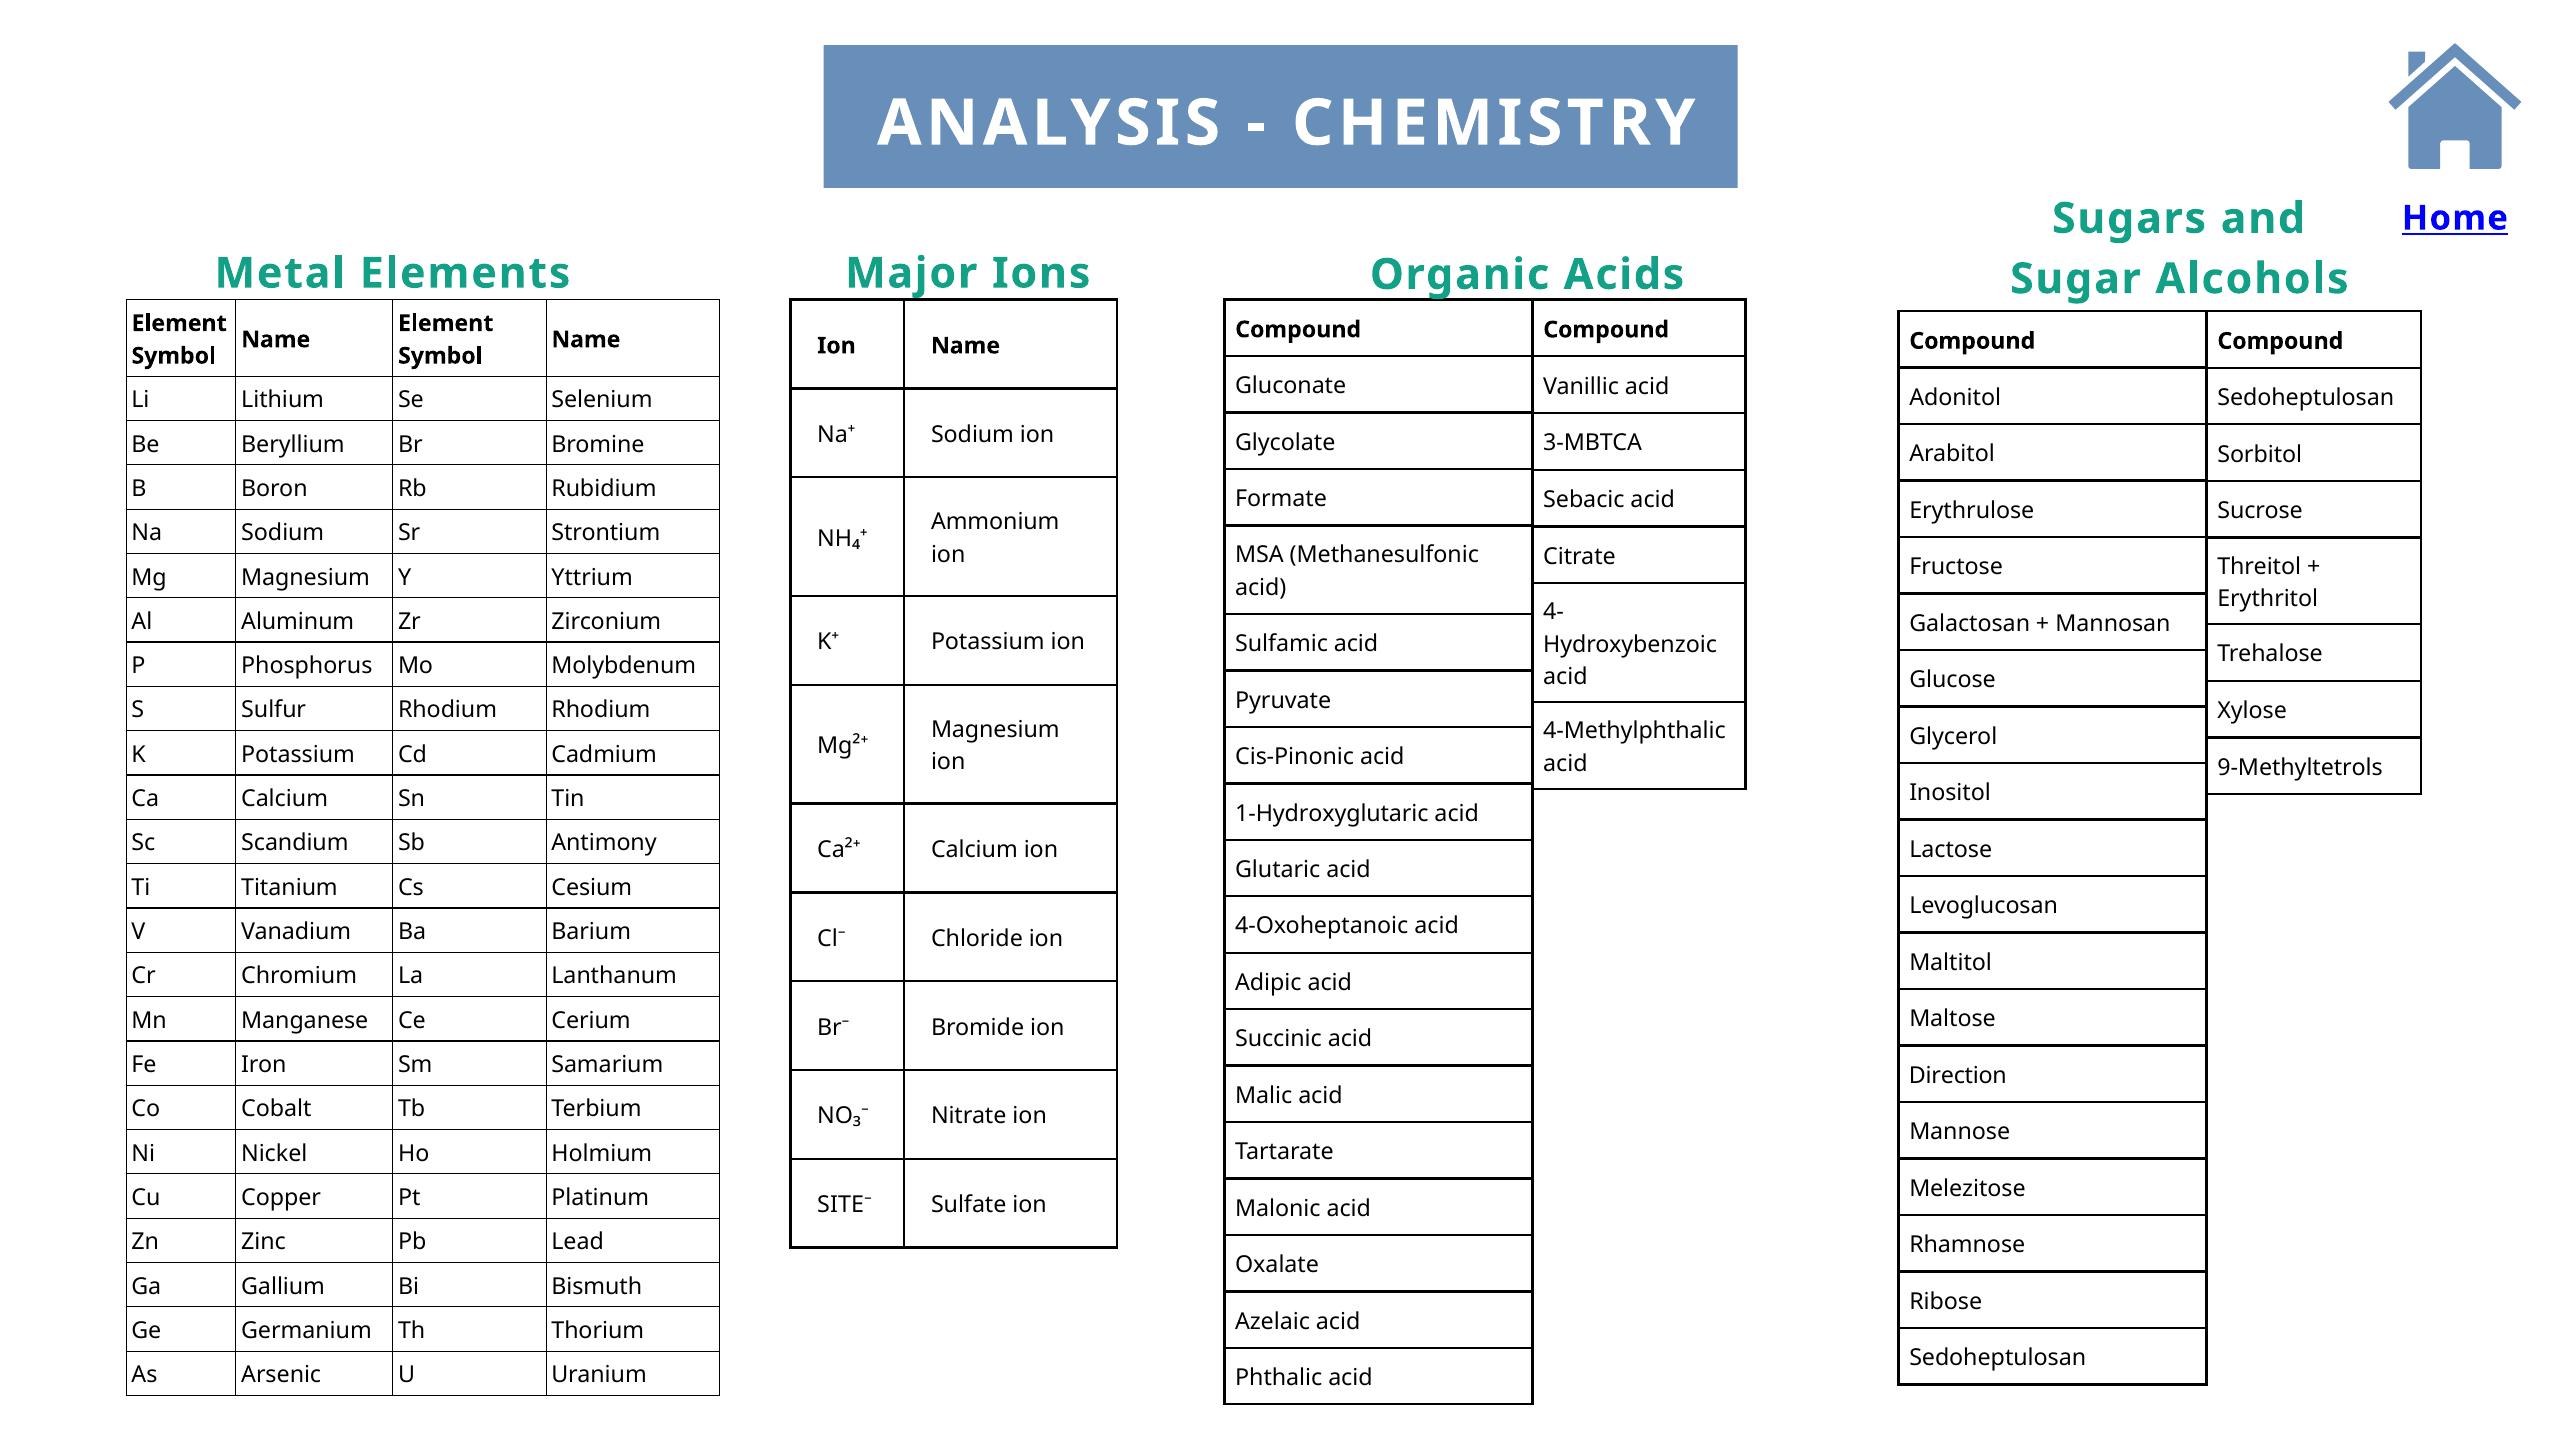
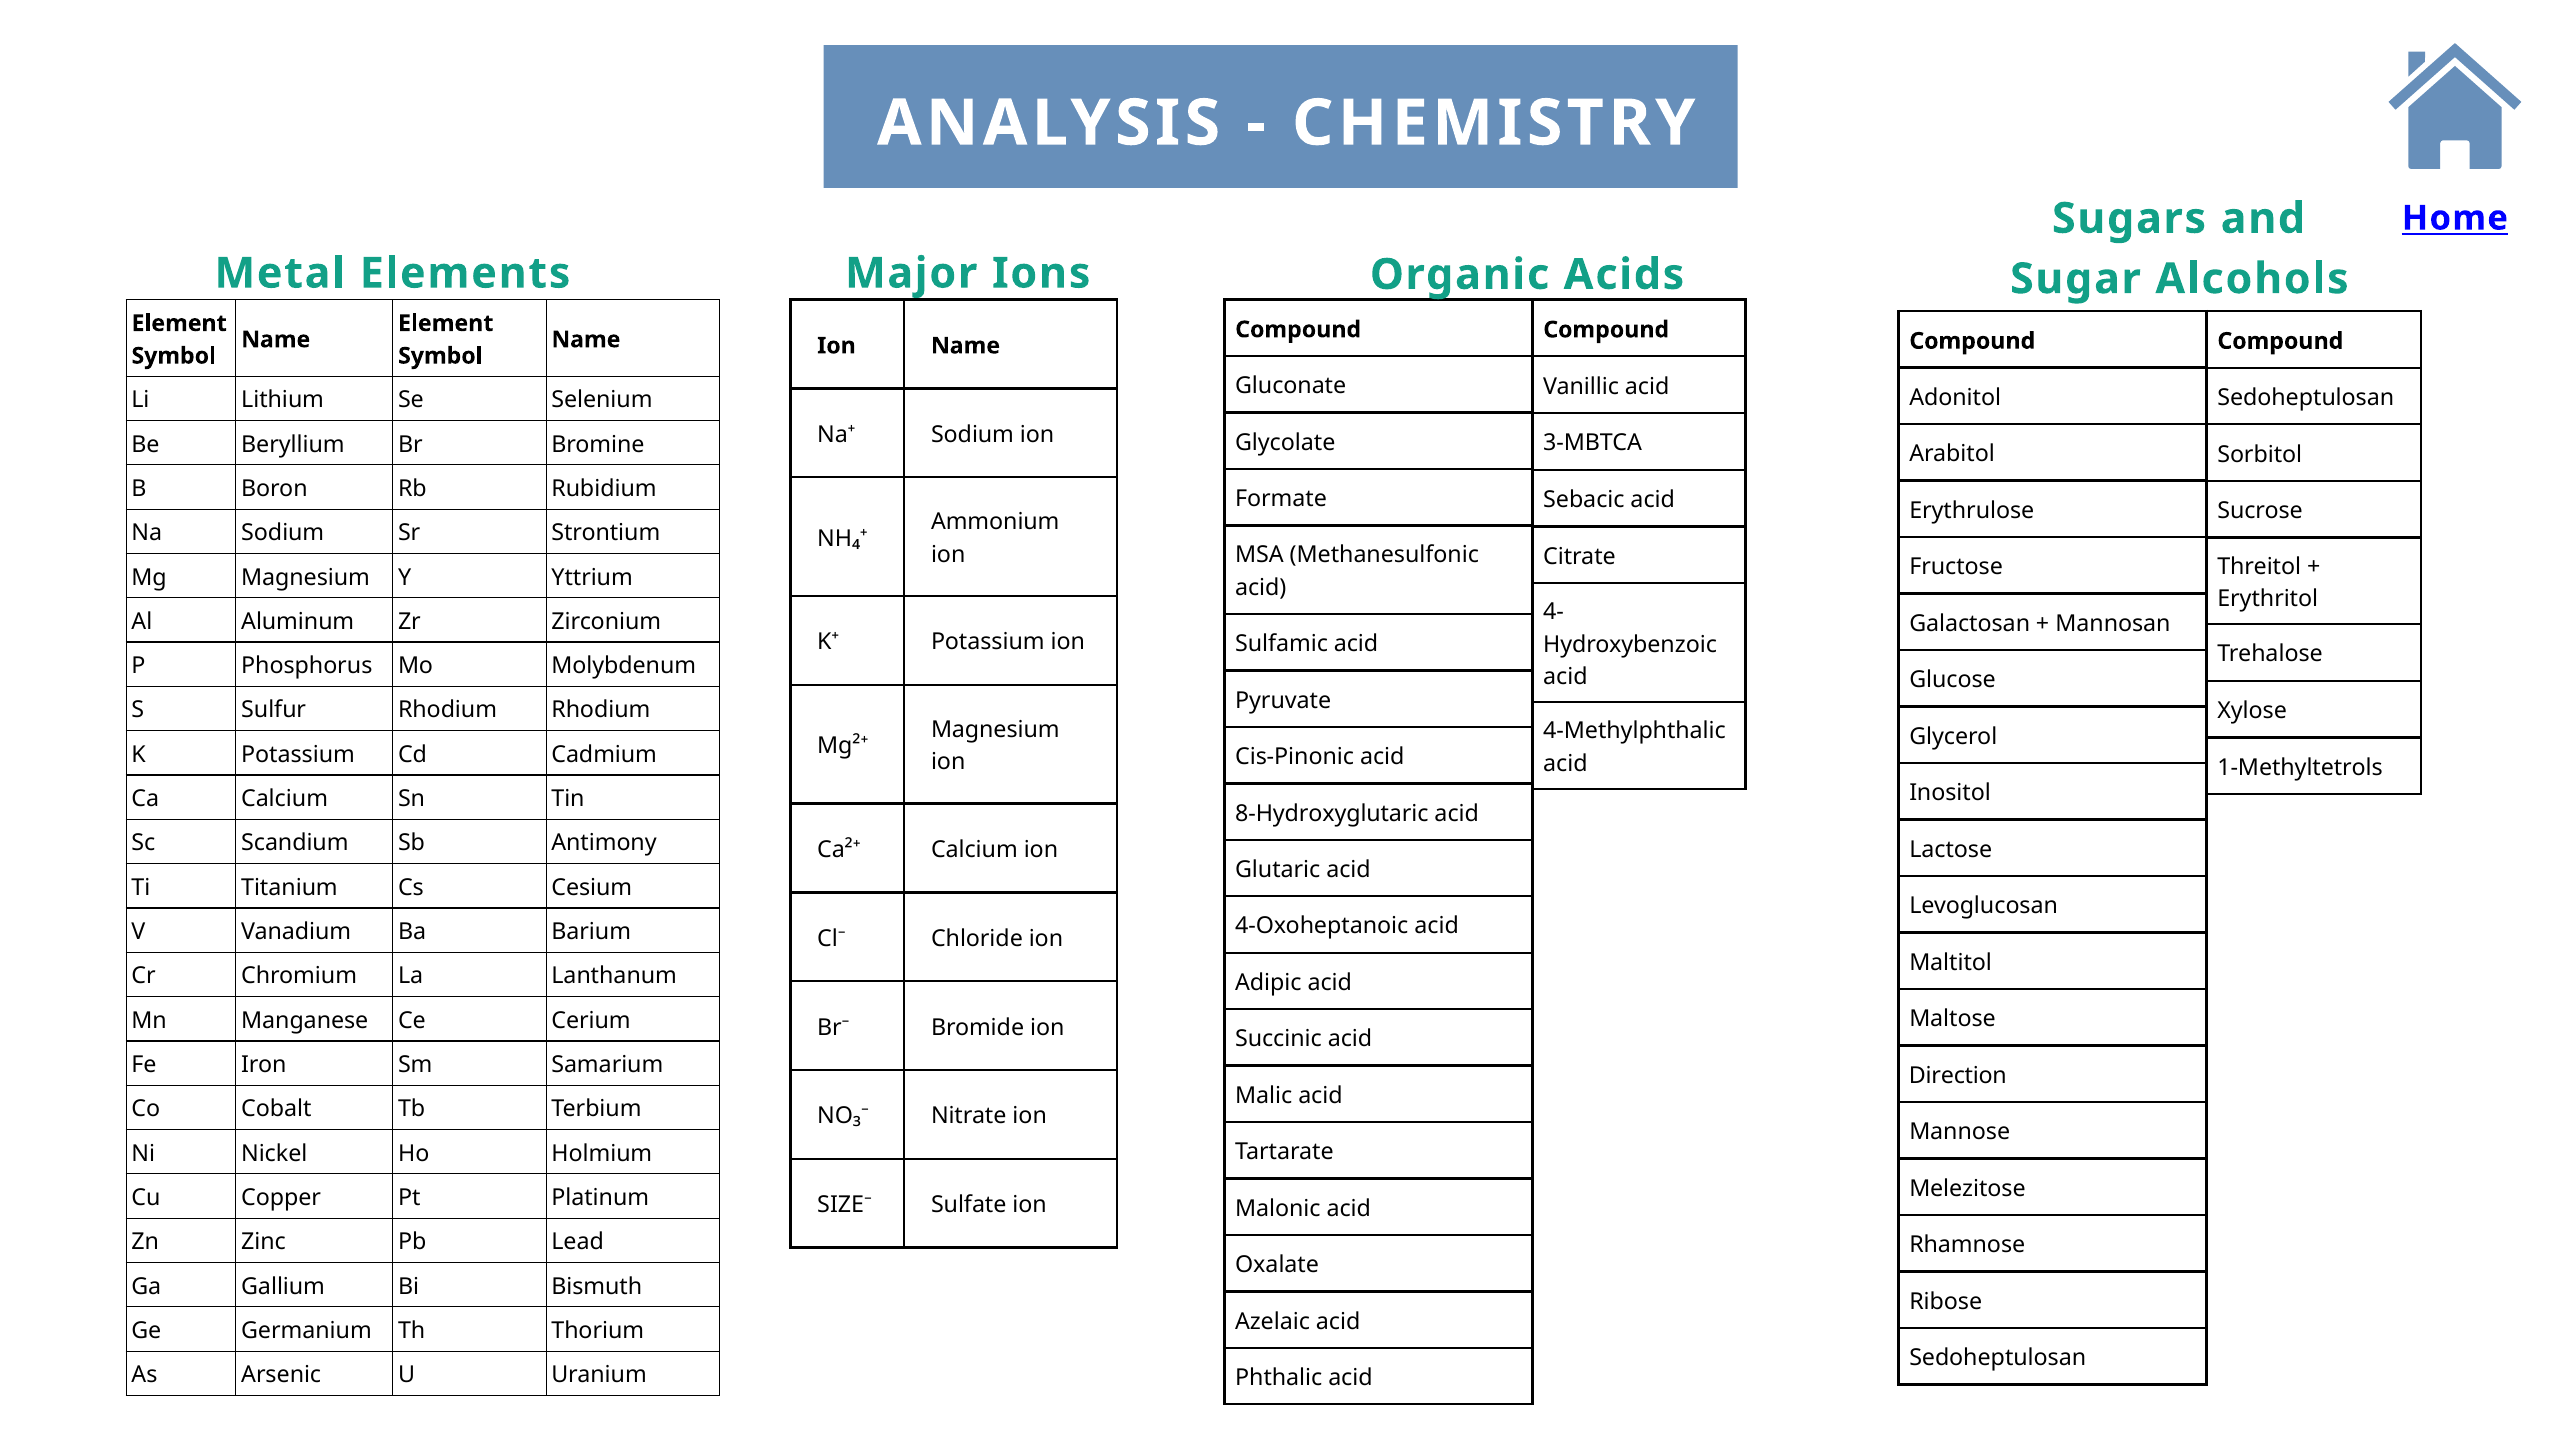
9-Methyltetrols: 9-Methyltetrols -> 1-Methyltetrols (2300, 768)
1-Hydroxyglutaric: 1-Hydroxyglutaric -> 8-Hydroxyglutaric (1332, 813)
SITE⁻: SITE⁻ -> SIZE⁻ (845, 1205)
